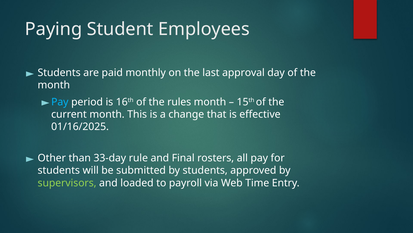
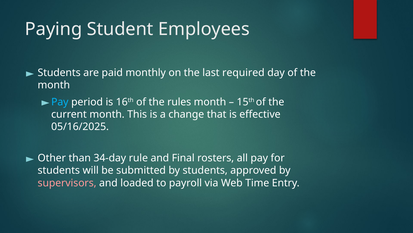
approval: approval -> required (243, 73)
01/16/2025: 01/16/2025 -> 05/16/2025 (80, 126)
33-day: 33-day -> 34-day (110, 158)
supervisors colour: light green -> pink (67, 182)
